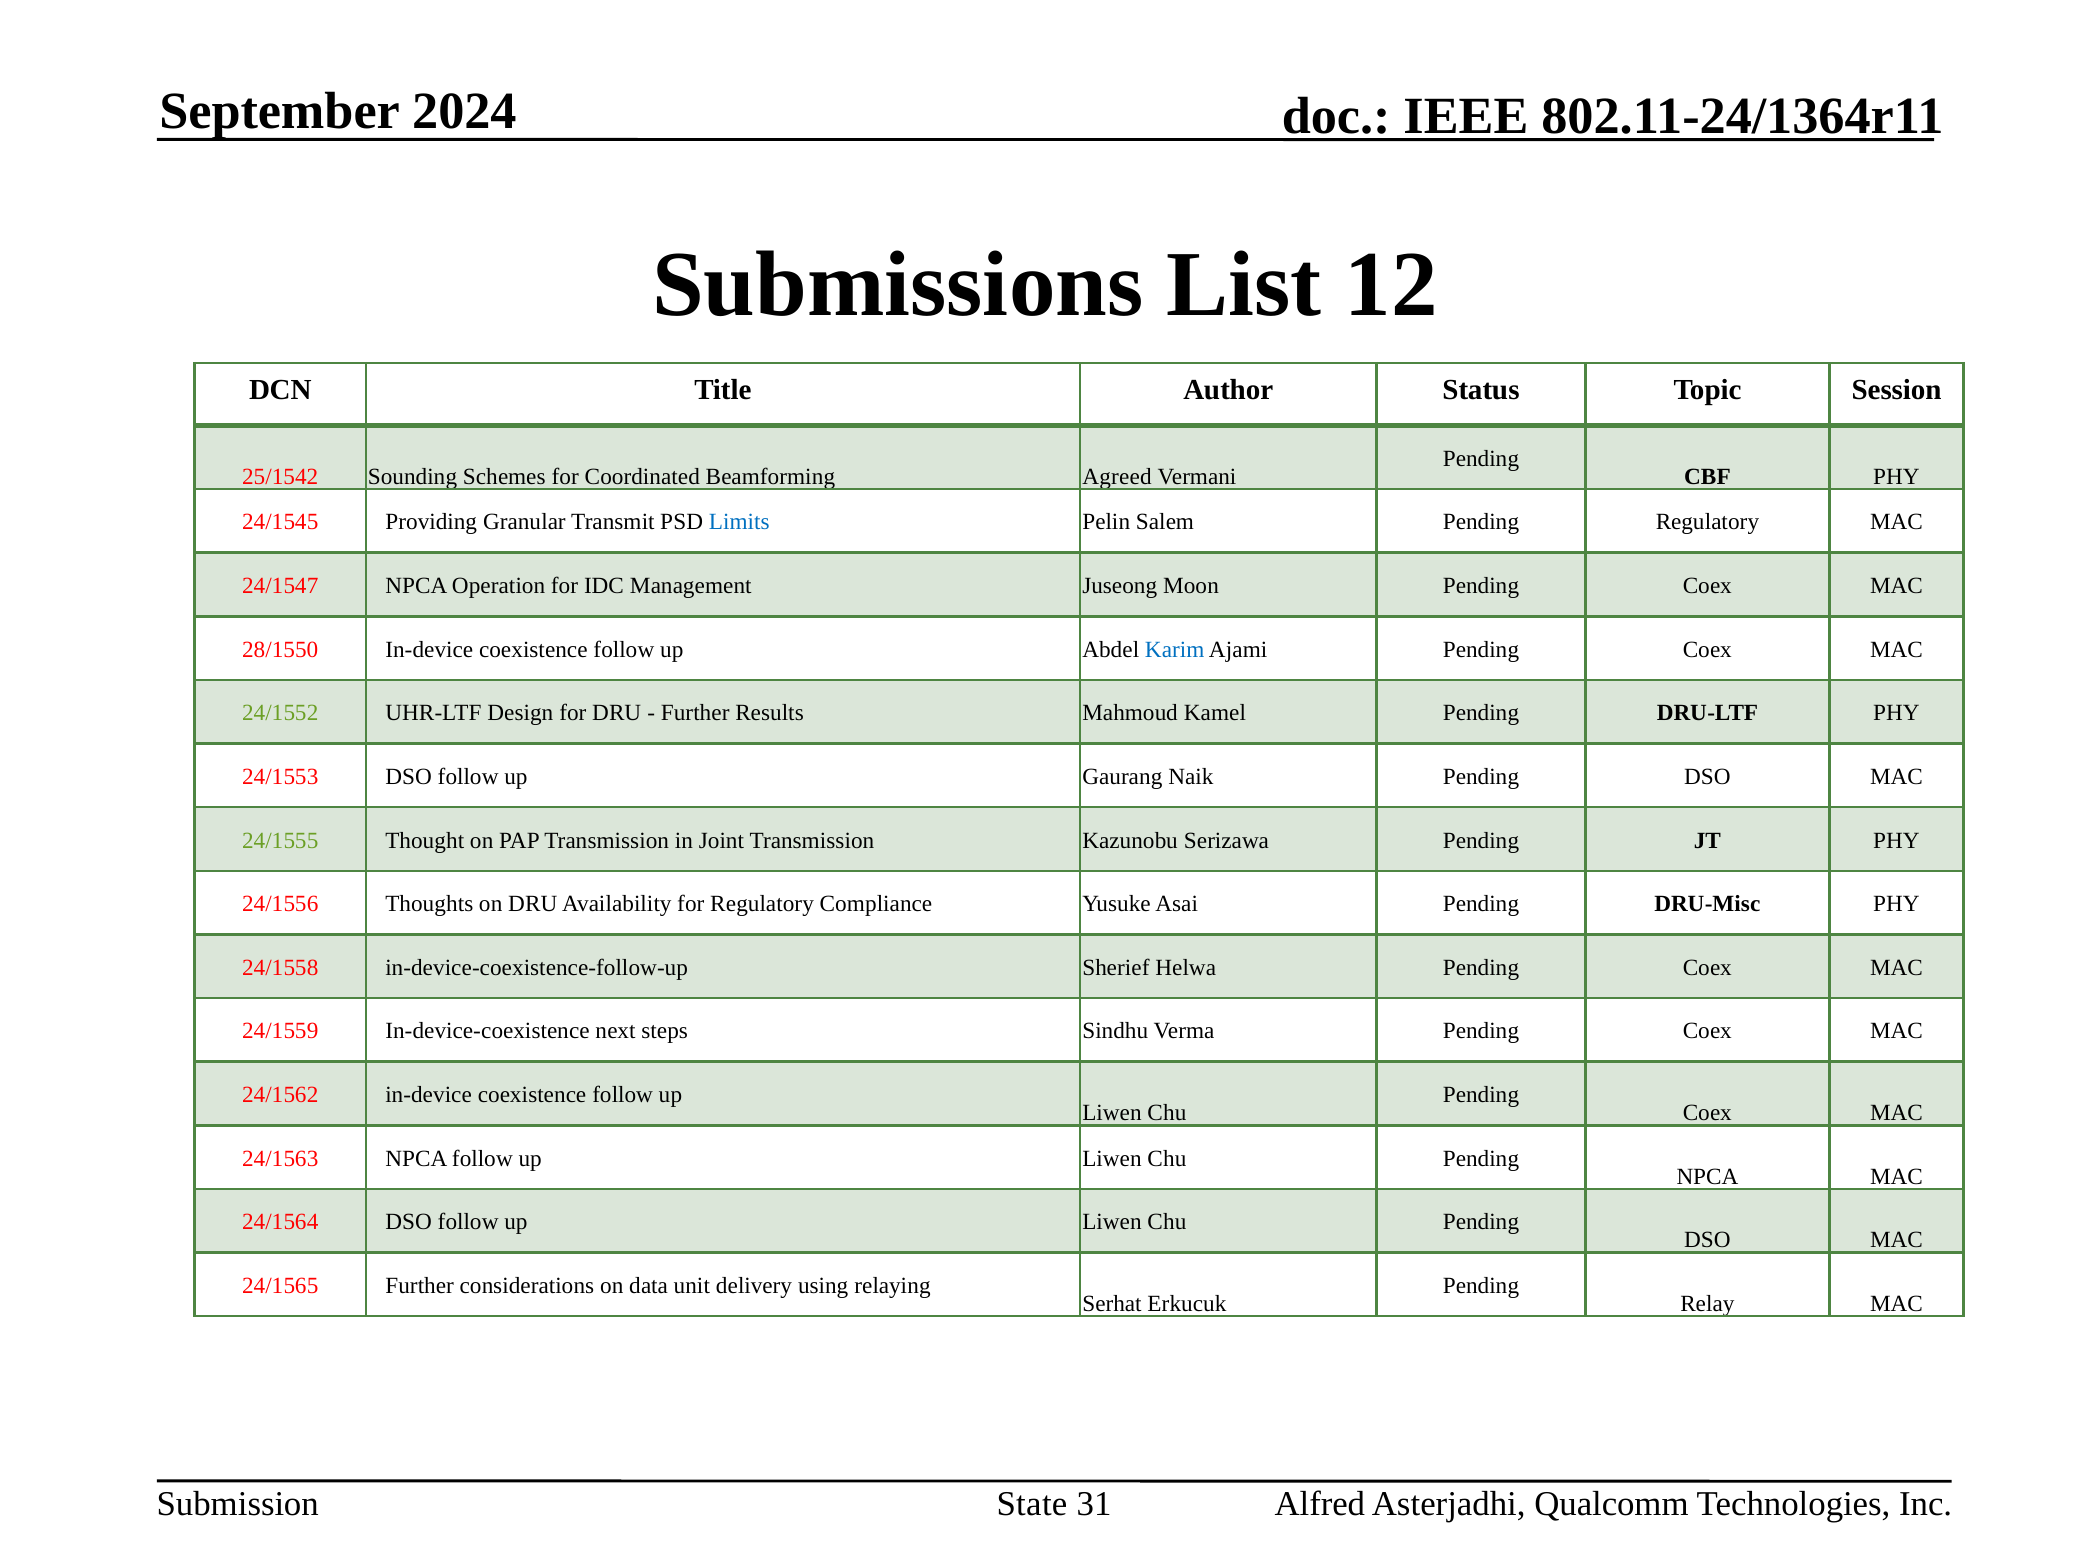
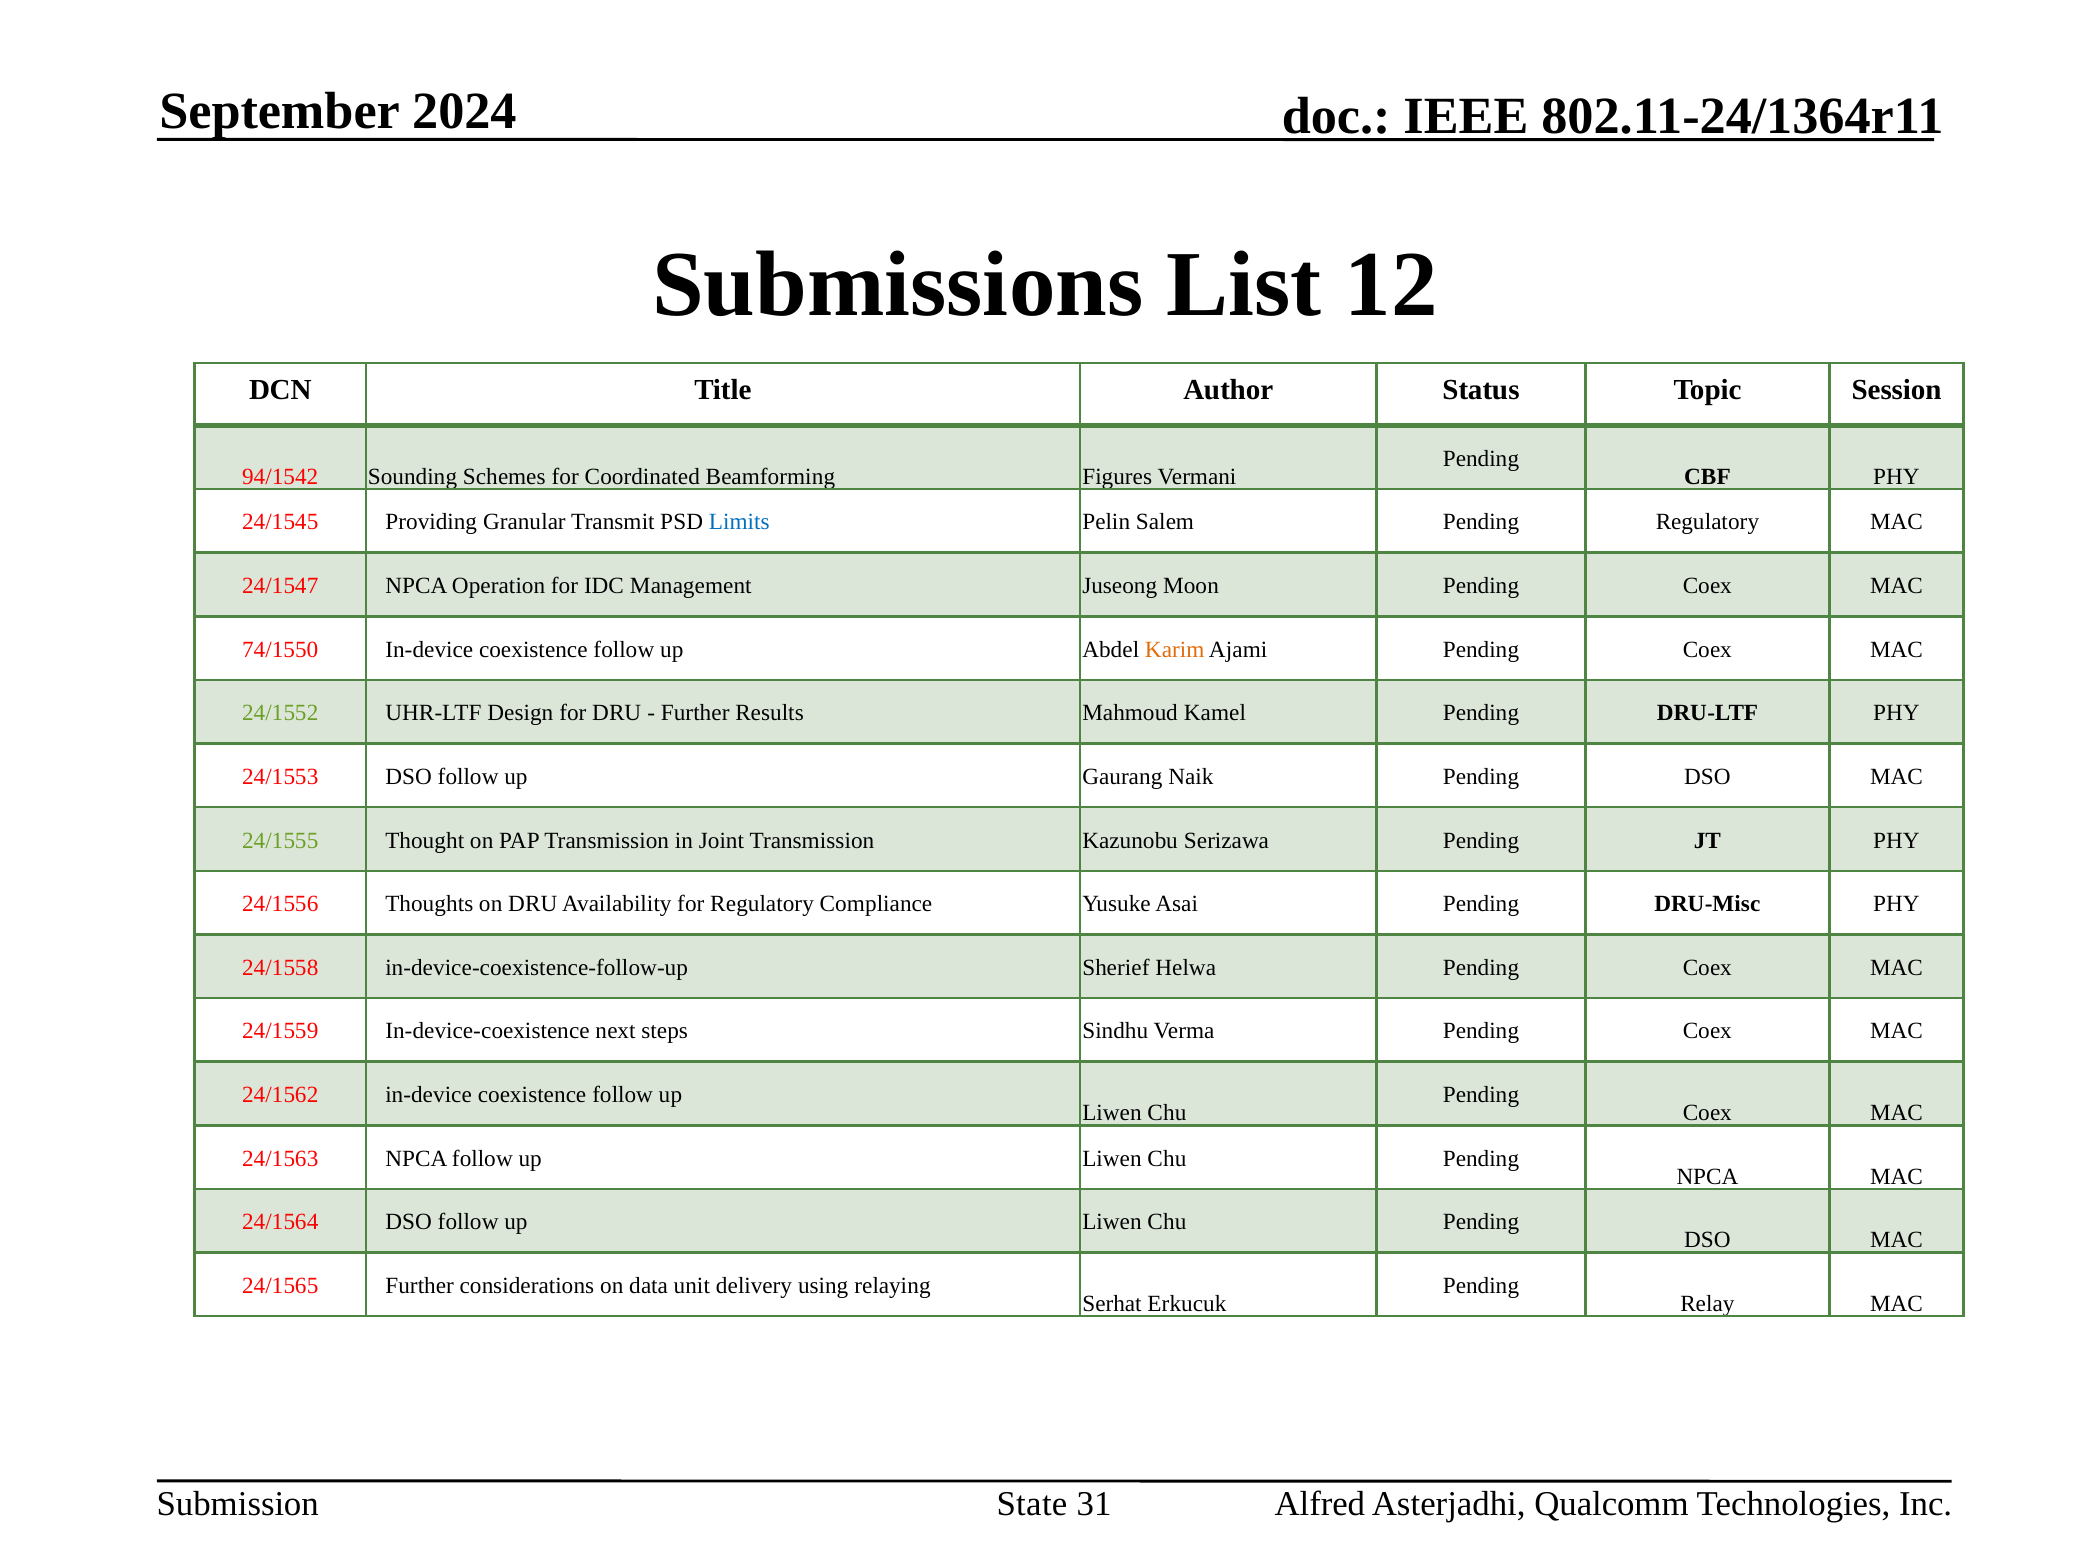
25/1542: 25/1542 -> 94/1542 (280, 477)
Agreed: Agreed -> Figures (1117, 477)
28/1550: 28/1550 -> 74/1550 (280, 650)
Karim colour: blue -> orange (1175, 650)
